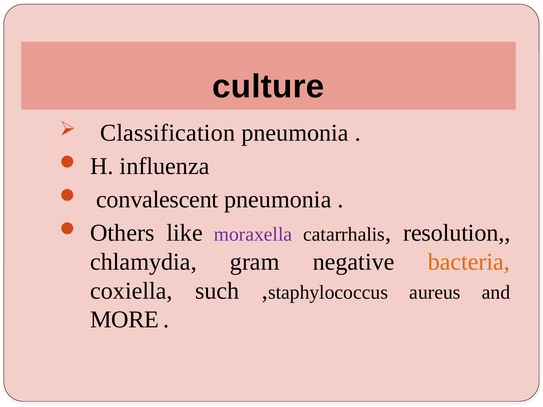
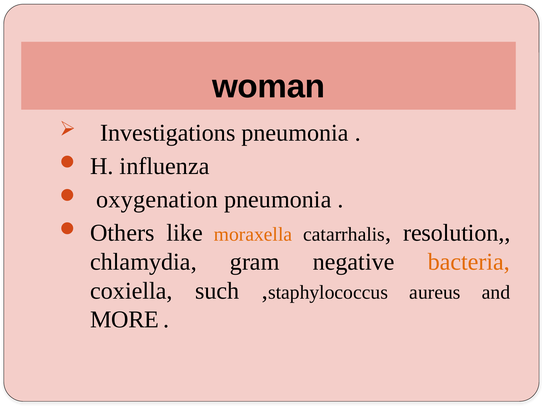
culture: culture -> woman (269, 87)
Classification: Classification -> Investigations (168, 133)
convalescent: convalescent -> oxygenation (157, 200)
moraxella colour: purple -> orange (253, 234)
